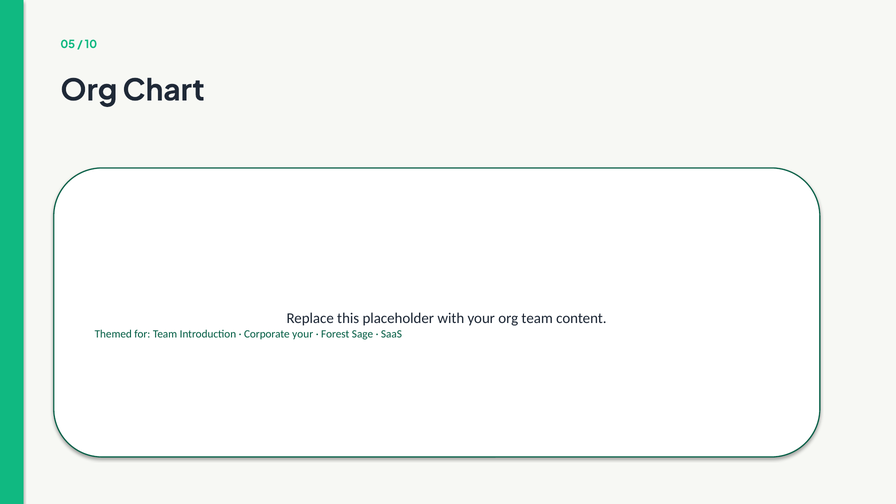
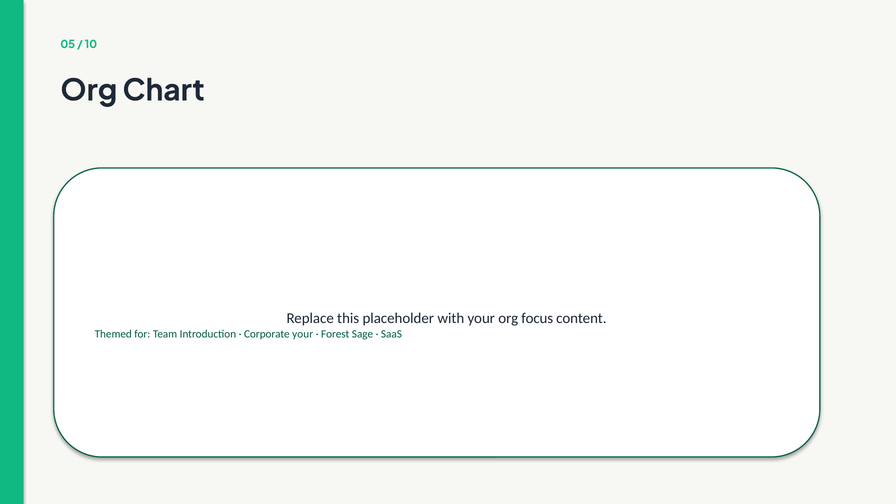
org team: team -> focus (537, 319)
